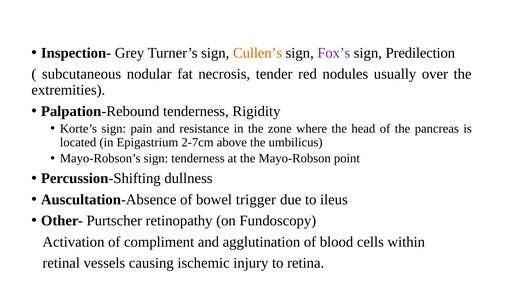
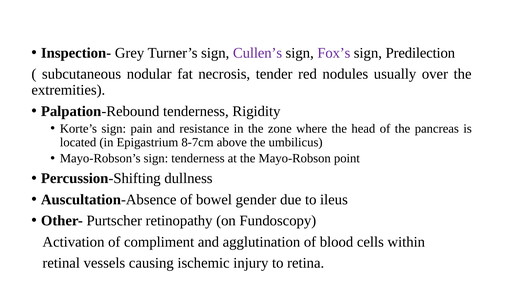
Cullen’s colour: orange -> purple (258, 53)
2-7cm: 2-7cm -> 8-7cm (198, 142)
trigger: trigger -> gender (256, 200)
